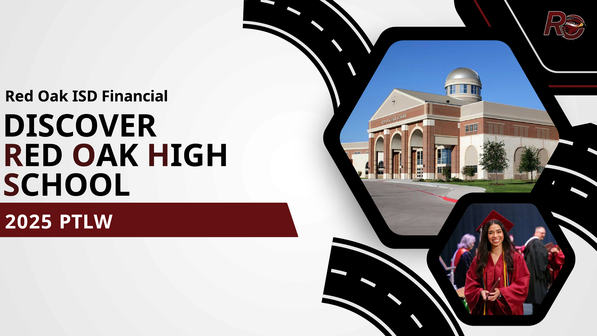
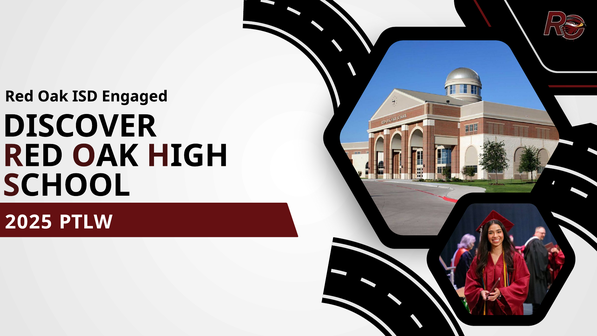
Financial: Financial -> Engaged (135, 96)
